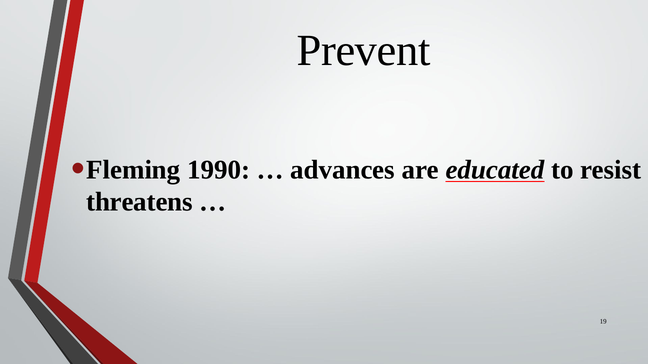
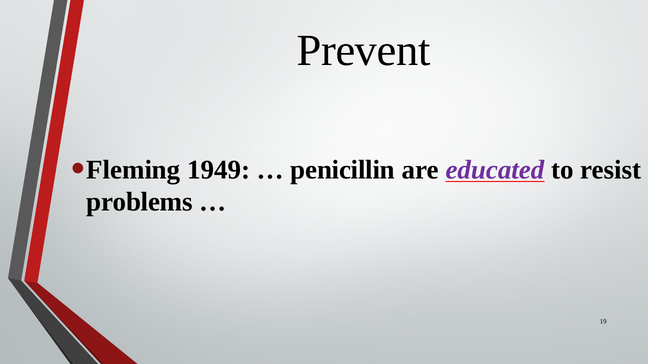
1990: 1990 -> 1949 (219, 170)
advances: advances -> penicillin (343, 170)
educated colour: black -> purple (495, 170)
threatens: threatens -> problems (139, 202)
